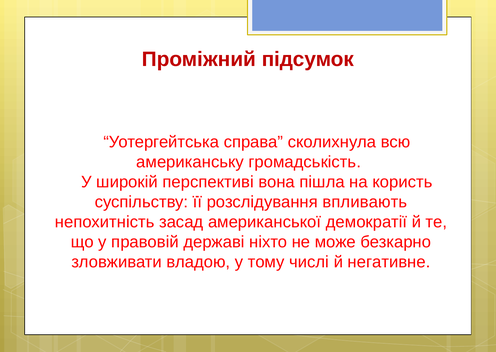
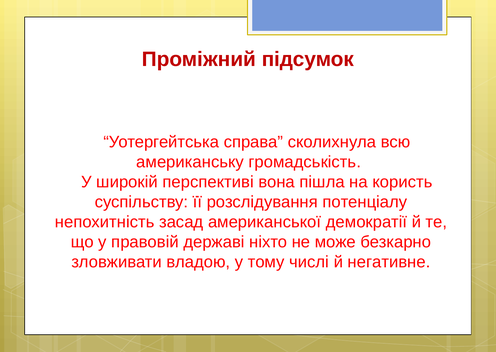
впливають: впливають -> потенціалу (365, 202)
